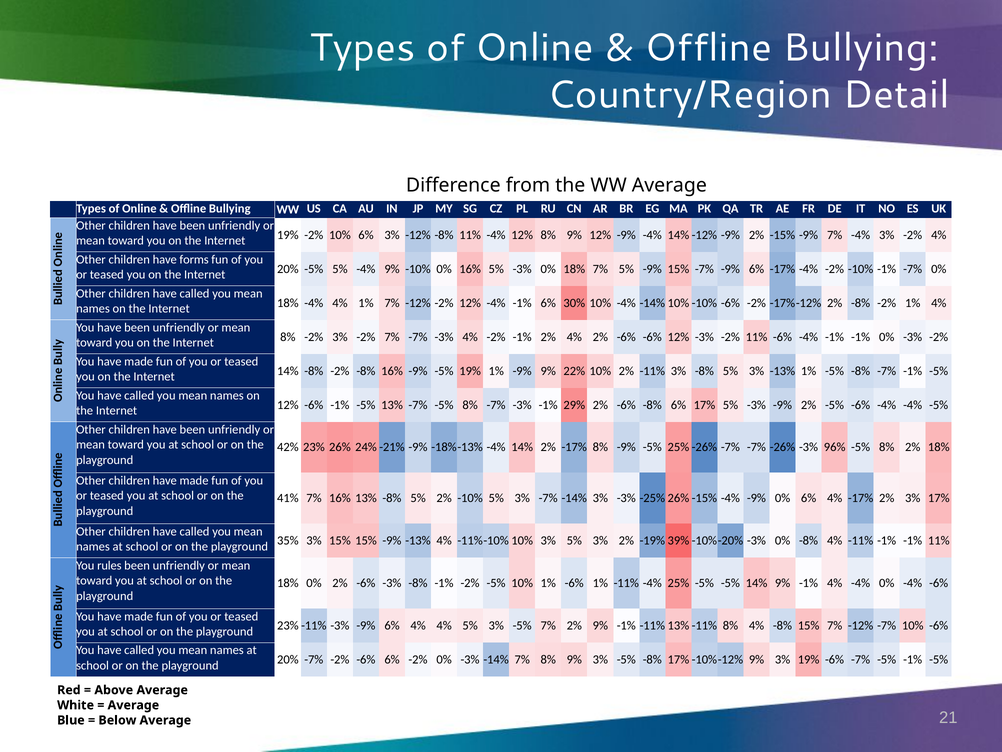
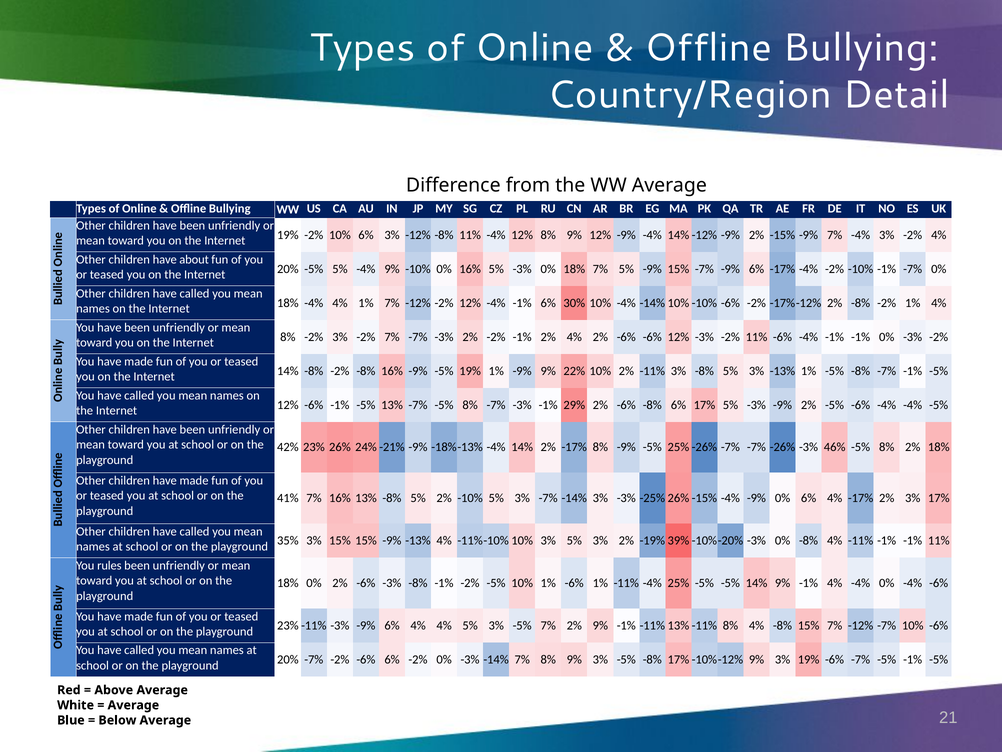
forms: forms -> about (194, 259)
-3% 4%: 4% -> 2% (470, 337)
96%: 96% -> 46% (835, 447)
